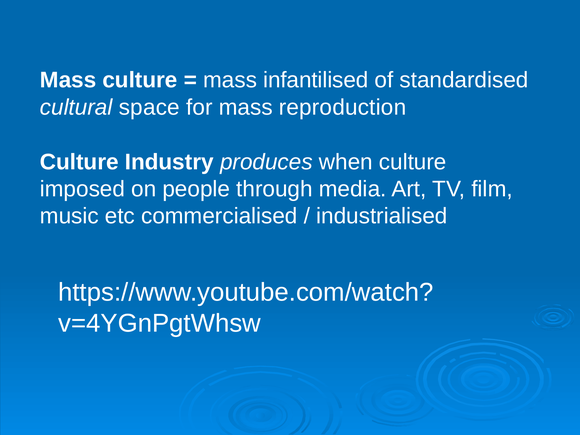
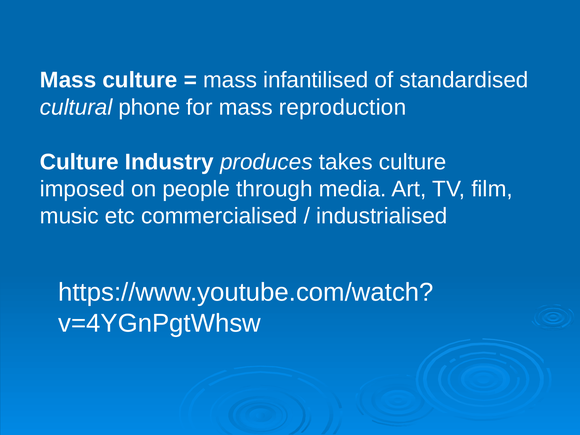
space: space -> phone (150, 107)
when: when -> takes (346, 162)
